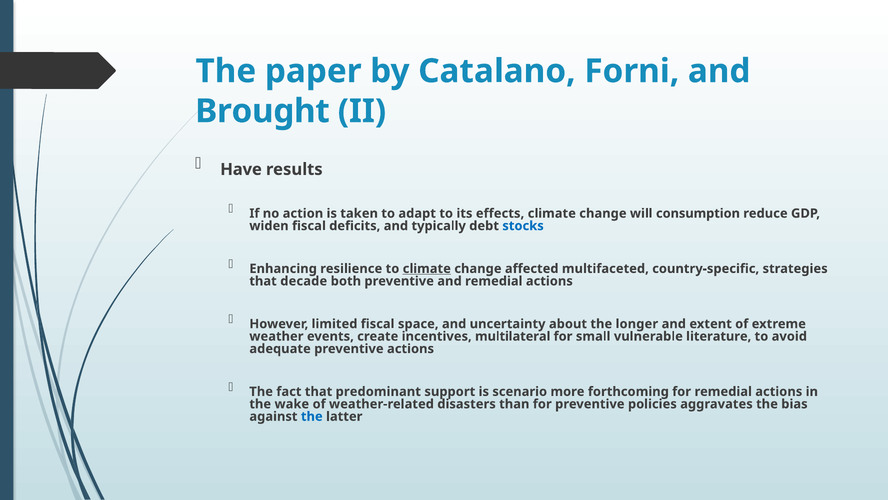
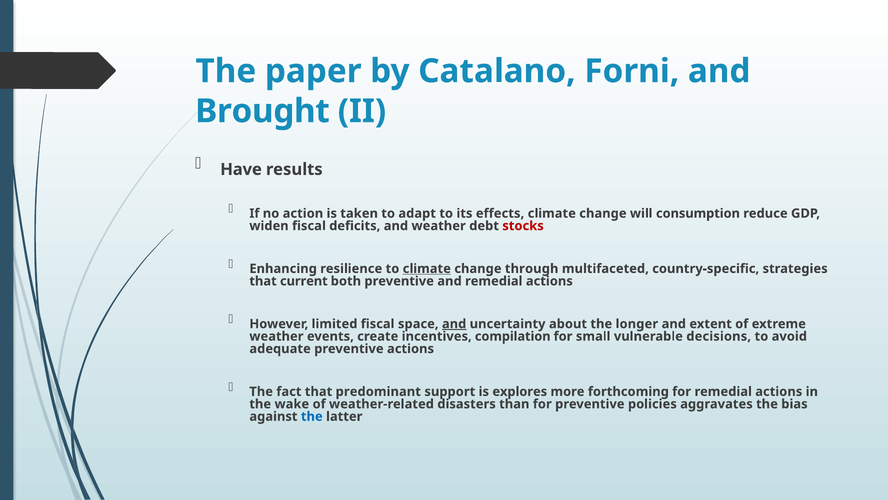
and typically: typically -> weather (439, 226)
stocks colour: blue -> red (523, 226)
affected: affected -> through (532, 268)
decade: decade -> current (304, 281)
and underline: none -> present (454, 324)
multilateral: multilateral -> compilation (513, 336)
literature: literature -> decisions (719, 336)
scenario: scenario -> explores (520, 391)
